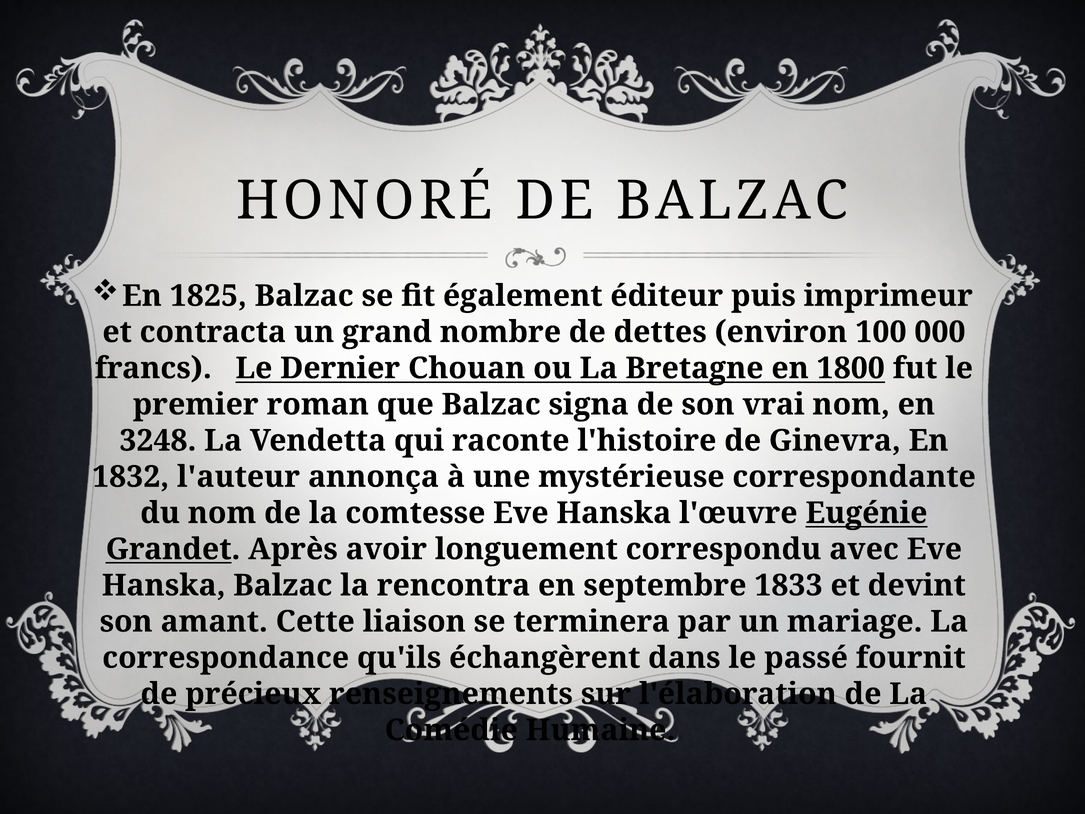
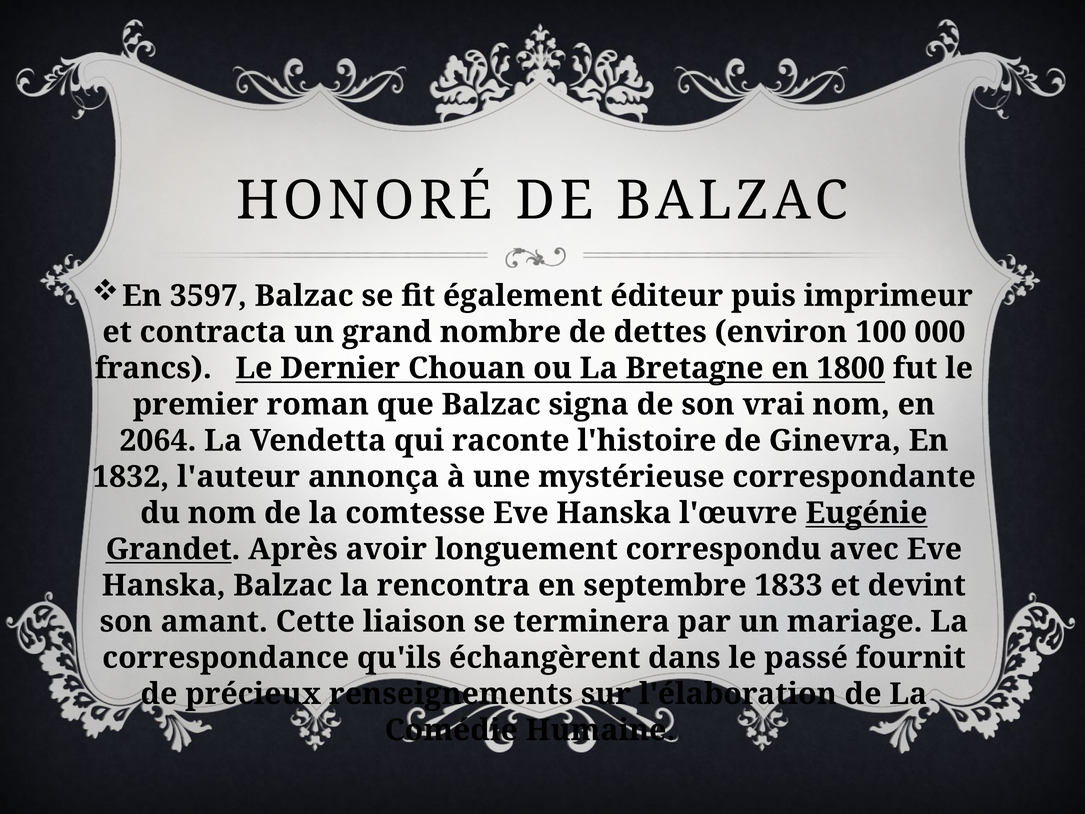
1825: 1825 -> 3597 (208, 296)
3248: 3248 -> 2064 (158, 441)
